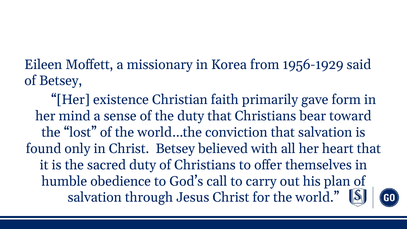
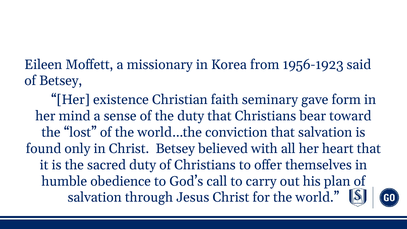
1956-1929: 1956-1929 -> 1956-1923 (313, 65)
primarily: primarily -> seminary (270, 100)
